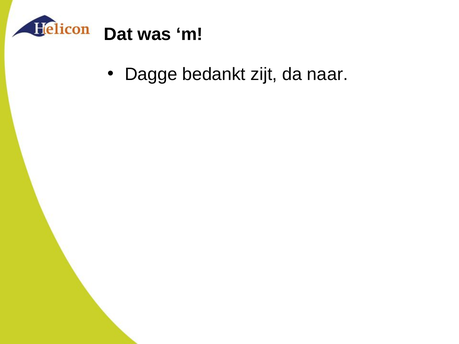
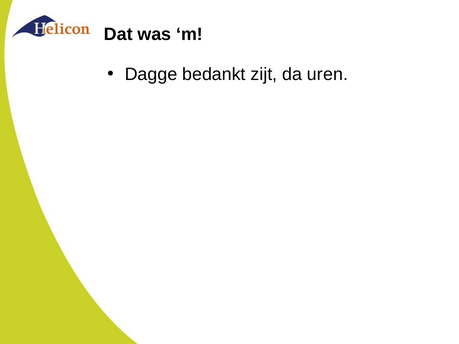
naar: naar -> uren (328, 74)
